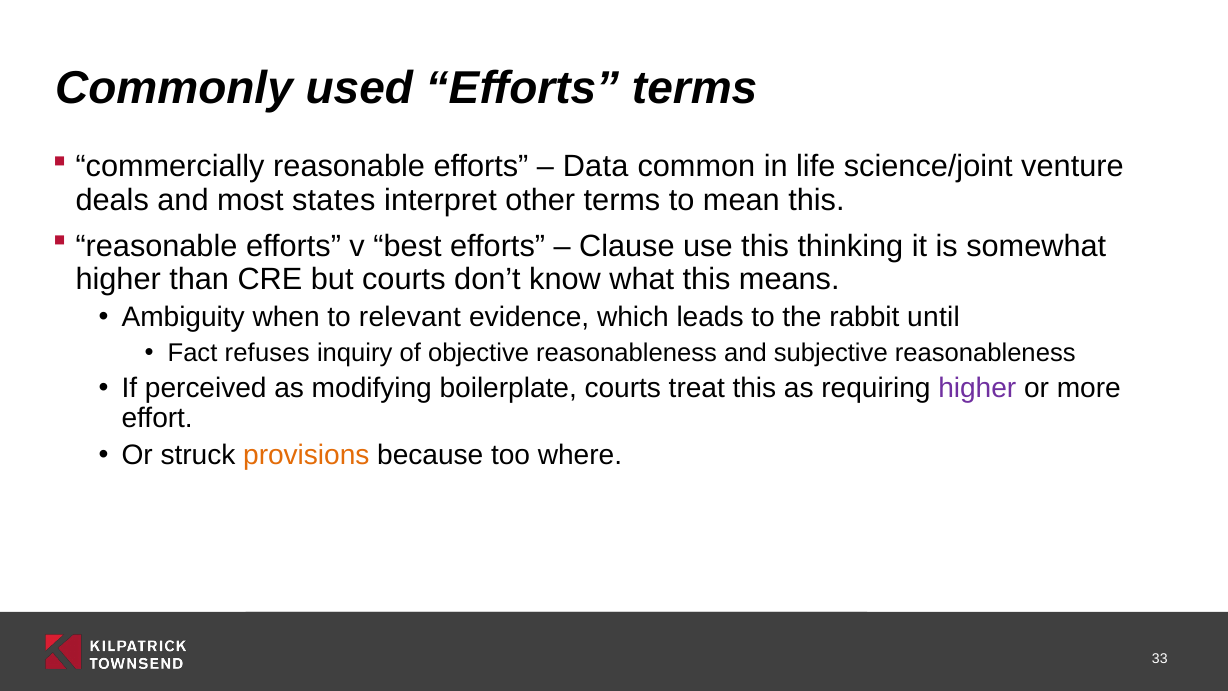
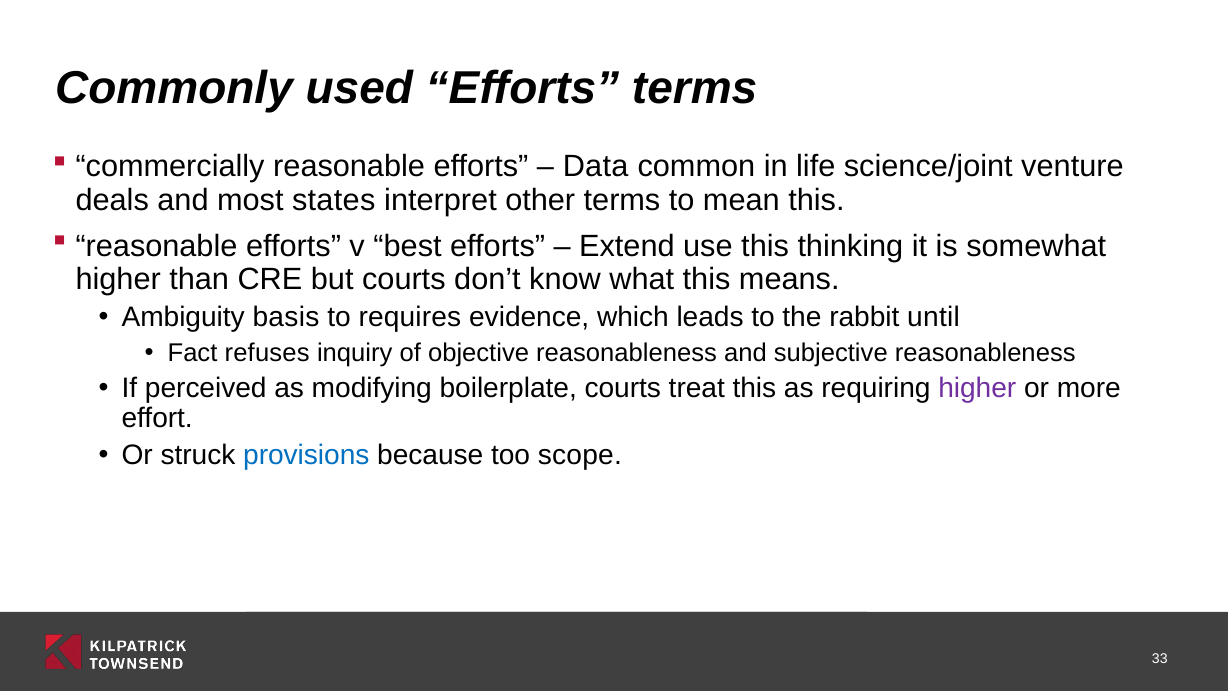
Clause: Clause -> Extend (627, 246)
when: when -> basis (286, 317)
relevant: relevant -> requires (410, 317)
provisions colour: orange -> blue (306, 455)
where: where -> scope (580, 455)
